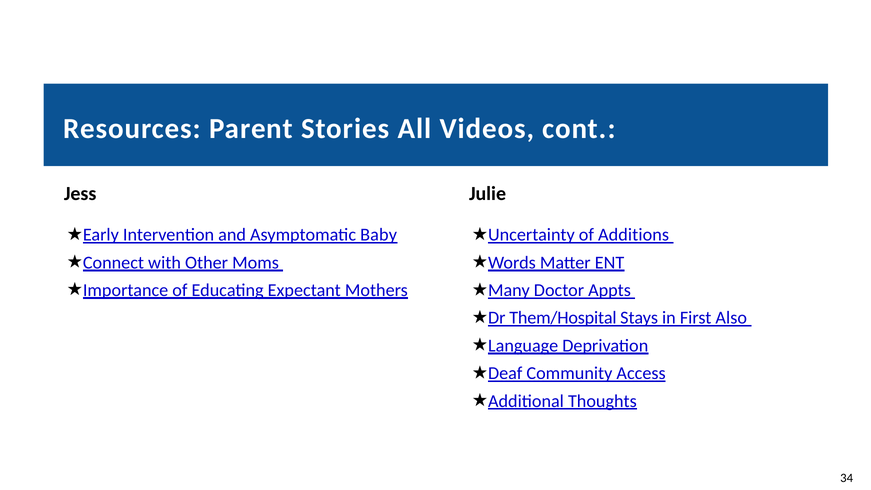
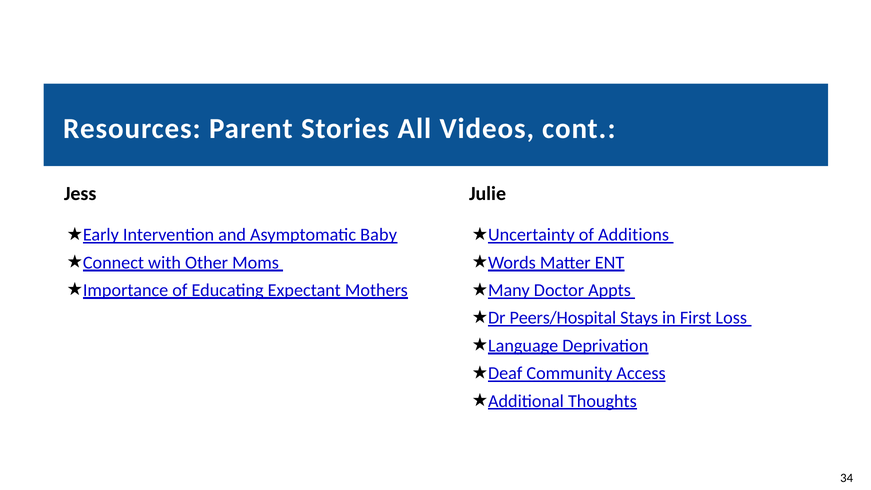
Them/Hospital: Them/Hospital -> Peers/Hospital (563, 318)
Also: Also -> Loss (731, 318)
